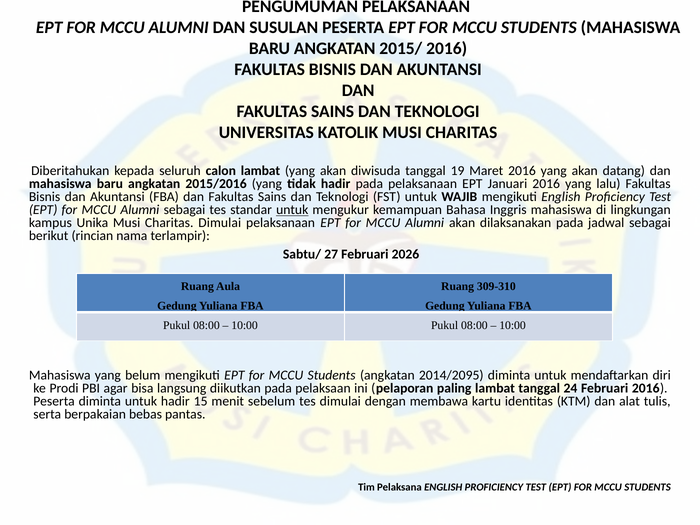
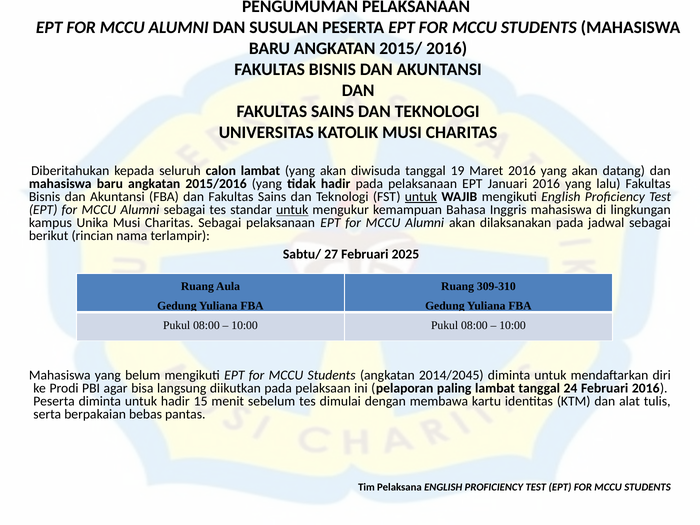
untuk underline: none -> present (421, 197)
Charitas Dimulai: Dimulai -> Sebagai (220, 223)
2026: 2026 -> 2025 (405, 254)
2014/2095: 2014/2095 -> 2014/2045 (451, 375)
